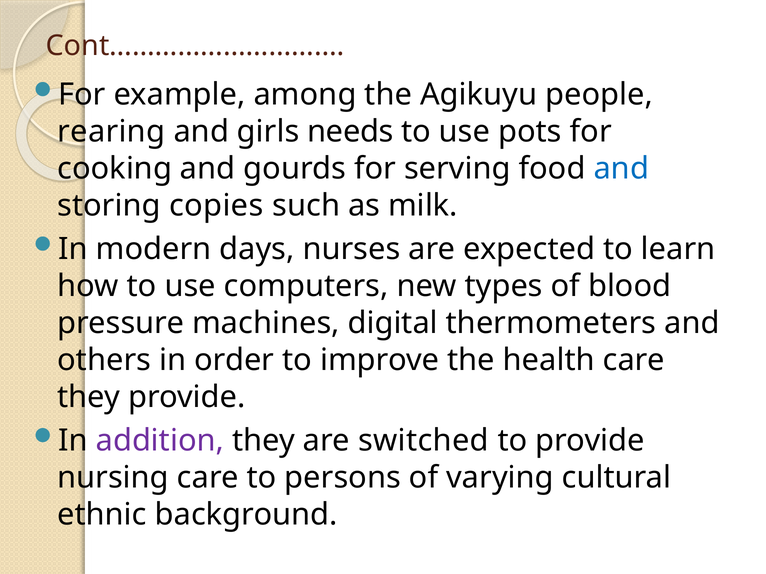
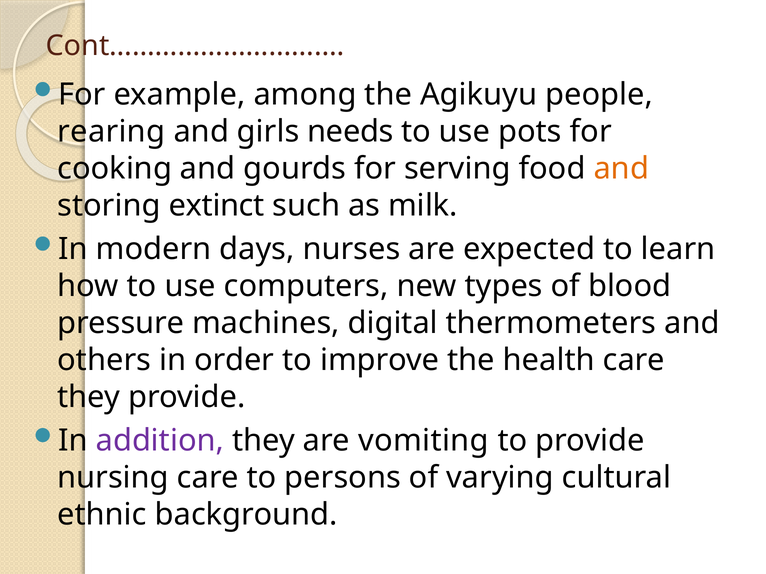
and colour: blue -> orange (621, 169)
copies: copies -> extinct (217, 206)
switched: switched -> vomiting (424, 441)
